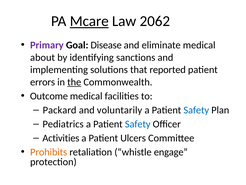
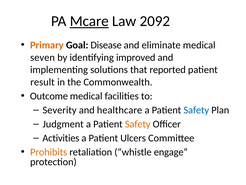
2062: 2062 -> 2092 (155, 21)
Primary colour: purple -> orange (47, 45)
about: about -> seven (43, 57)
sanctions: sanctions -> improved (136, 57)
errors: errors -> result (42, 82)
the underline: present -> none (74, 82)
Packard: Packard -> Severity (60, 110)
voluntarily: voluntarily -> healthcare (120, 110)
Pediatrics: Pediatrics -> Judgment (63, 124)
Safety colour: blue -> orange (138, 124)
